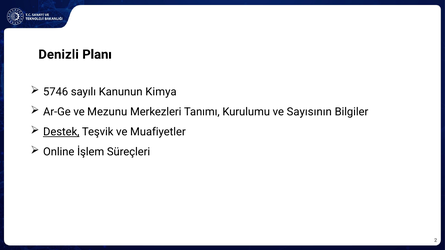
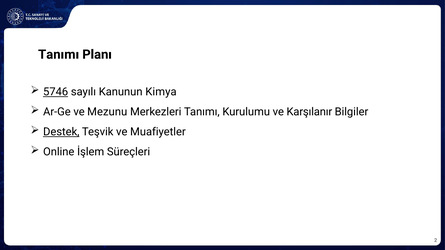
Denizli: Denizli -> Tanımı (59, 55)
5746 underline: none -> present (56, 92)
Sayısının: Sayısının -> Karşılanır (309, 112)
